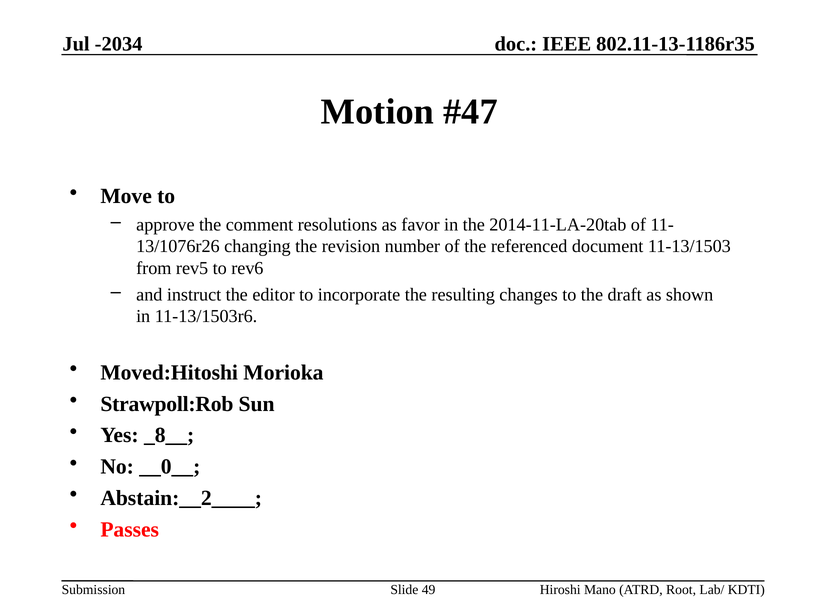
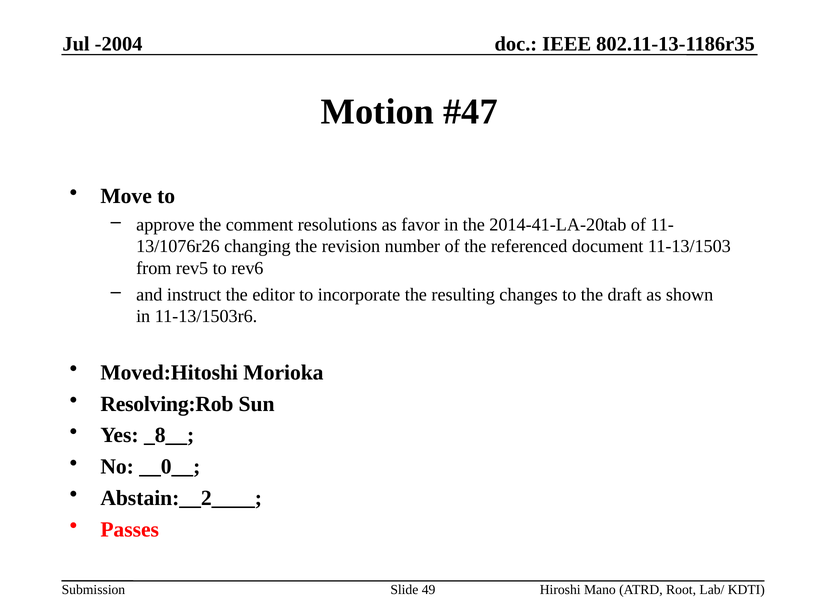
-2034: -2034 -> -2004 (119, 44)
2014-11-LA-20tab: 2014-11-LA-20tab -> 2014-41-LA-20tab (558, 224)
Strawpoll:Rob: Strawpoll:Rob -> Resolving:Rob (167, 403)
